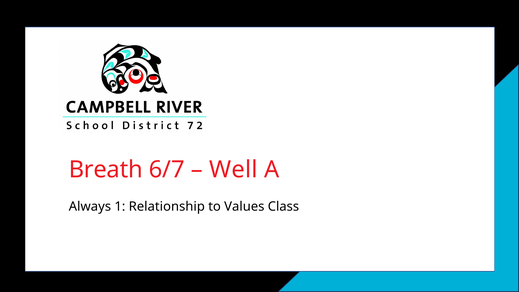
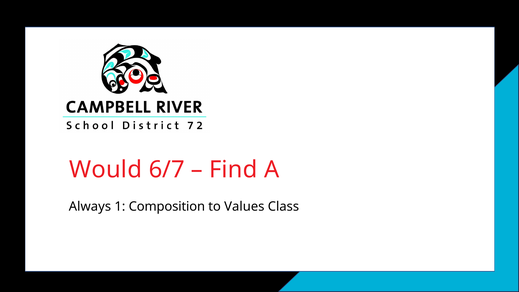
Breath: Breath -> Would (106, 170)
Well: Well -> Find (233, 170)
Relationship: Relationship -> Composition (167, 207)
